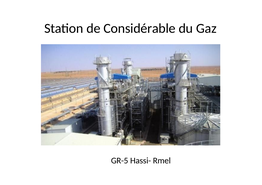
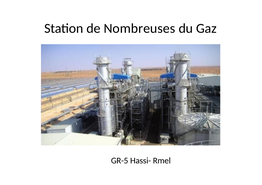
Considérable: Considérable -> Nombreuses (139, 28)
